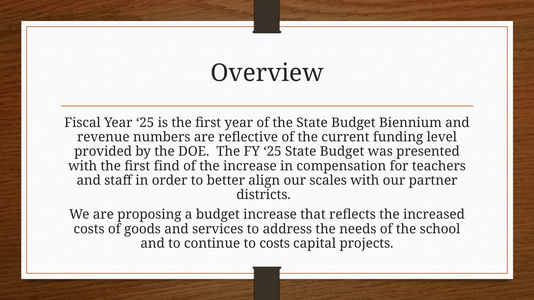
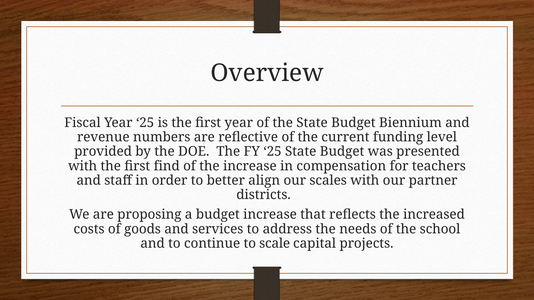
to costs: costs -> scale (275, 244)
